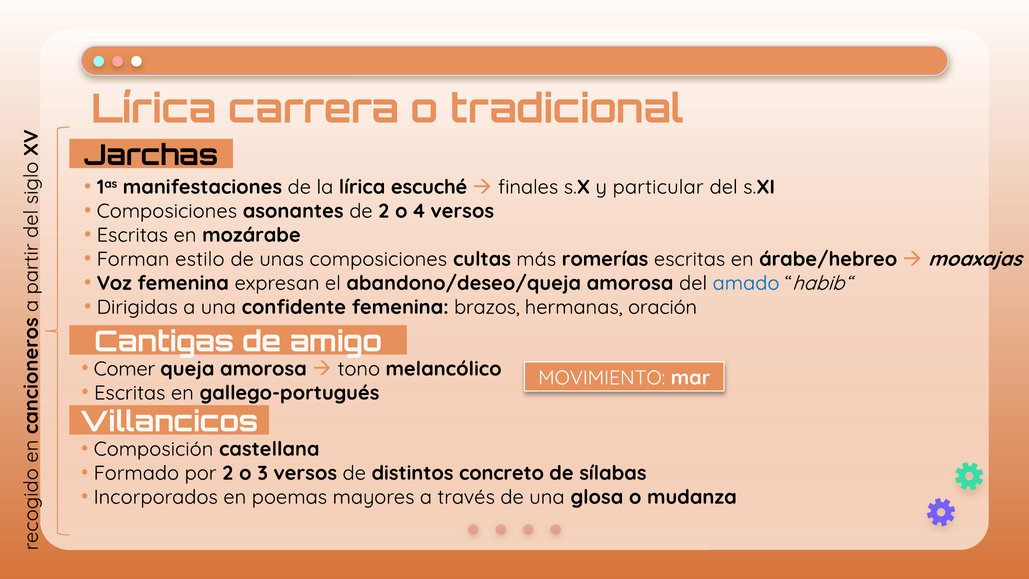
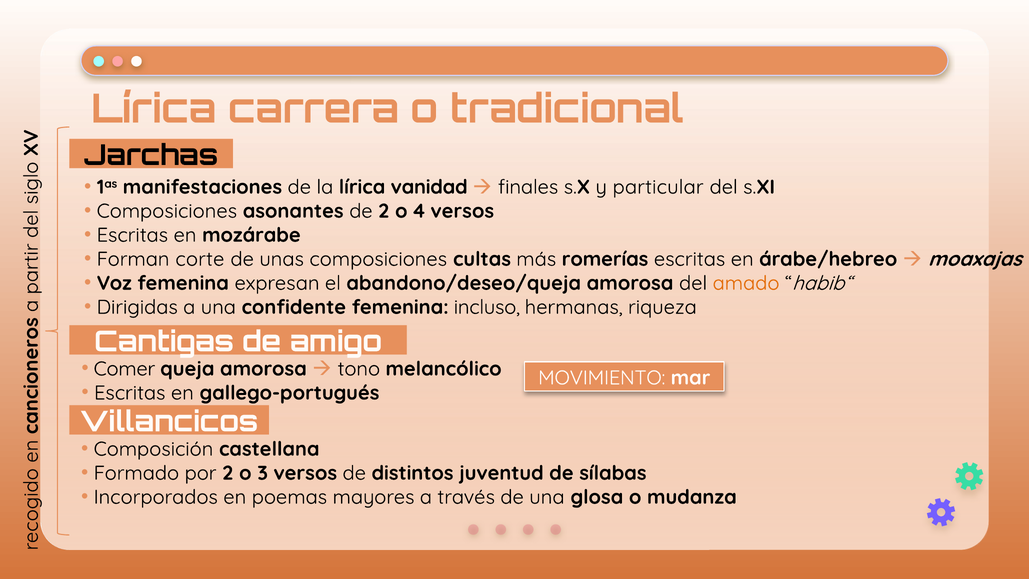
escuché: escuché -> vanidad (429, 187)
estilo: estilo -> corte (200, 259)
amado colour: blue -> orange (746, 283)
brazos: brazos -> incluso (487, 307)
oración: oración -> riqueza (662, 307)
concreto: concreto -> juventud (501, 473)
